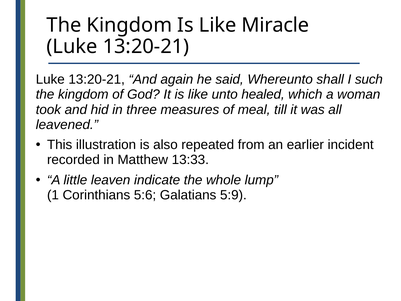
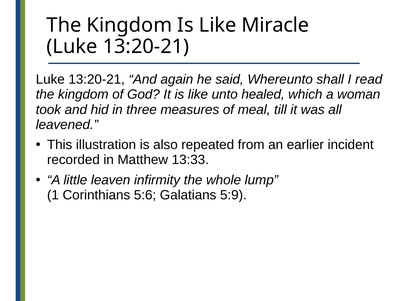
such: such -> read (369, 79)
indicate: indicate -> infirmity (157, 180)
